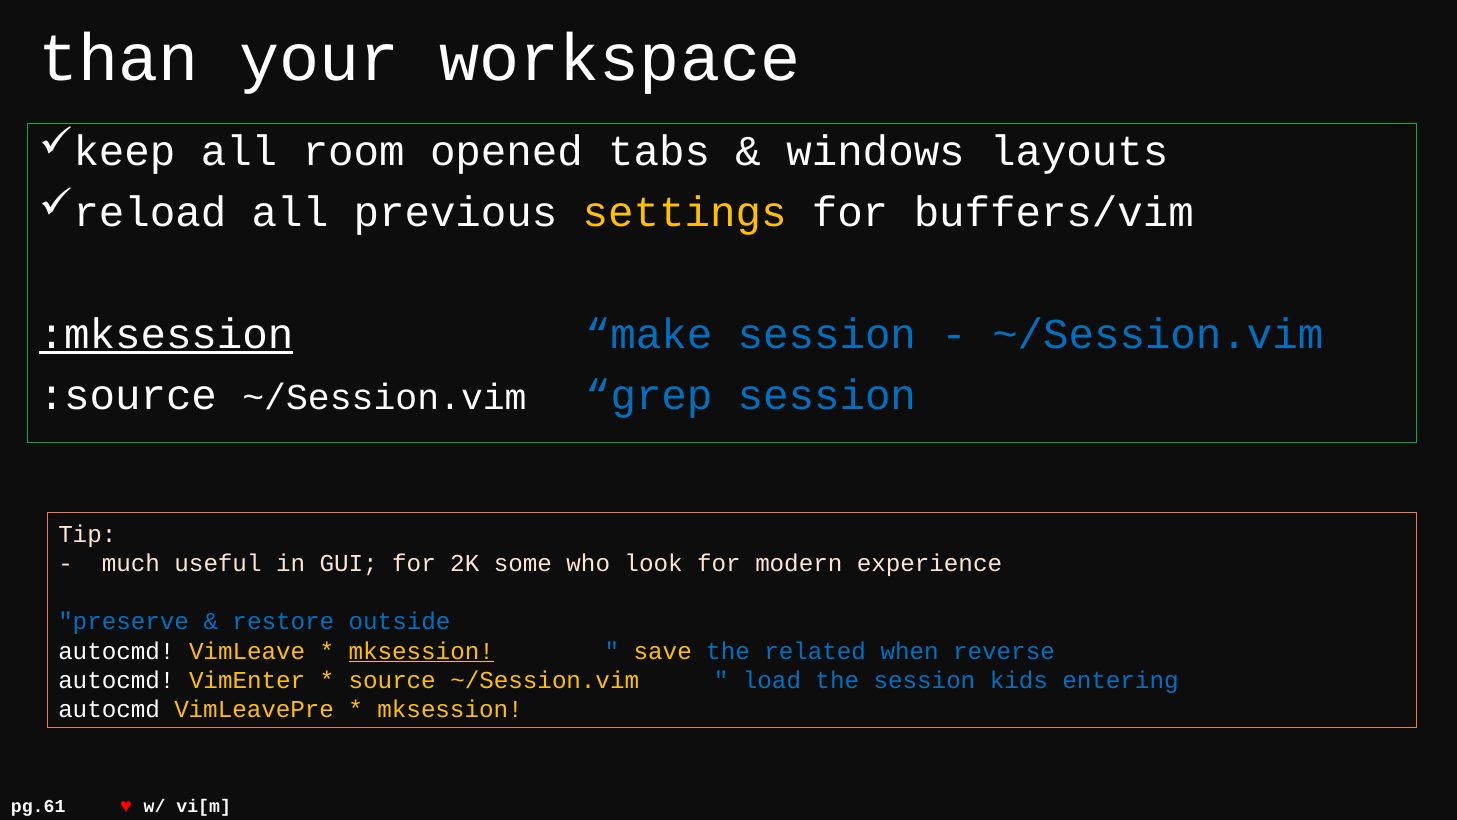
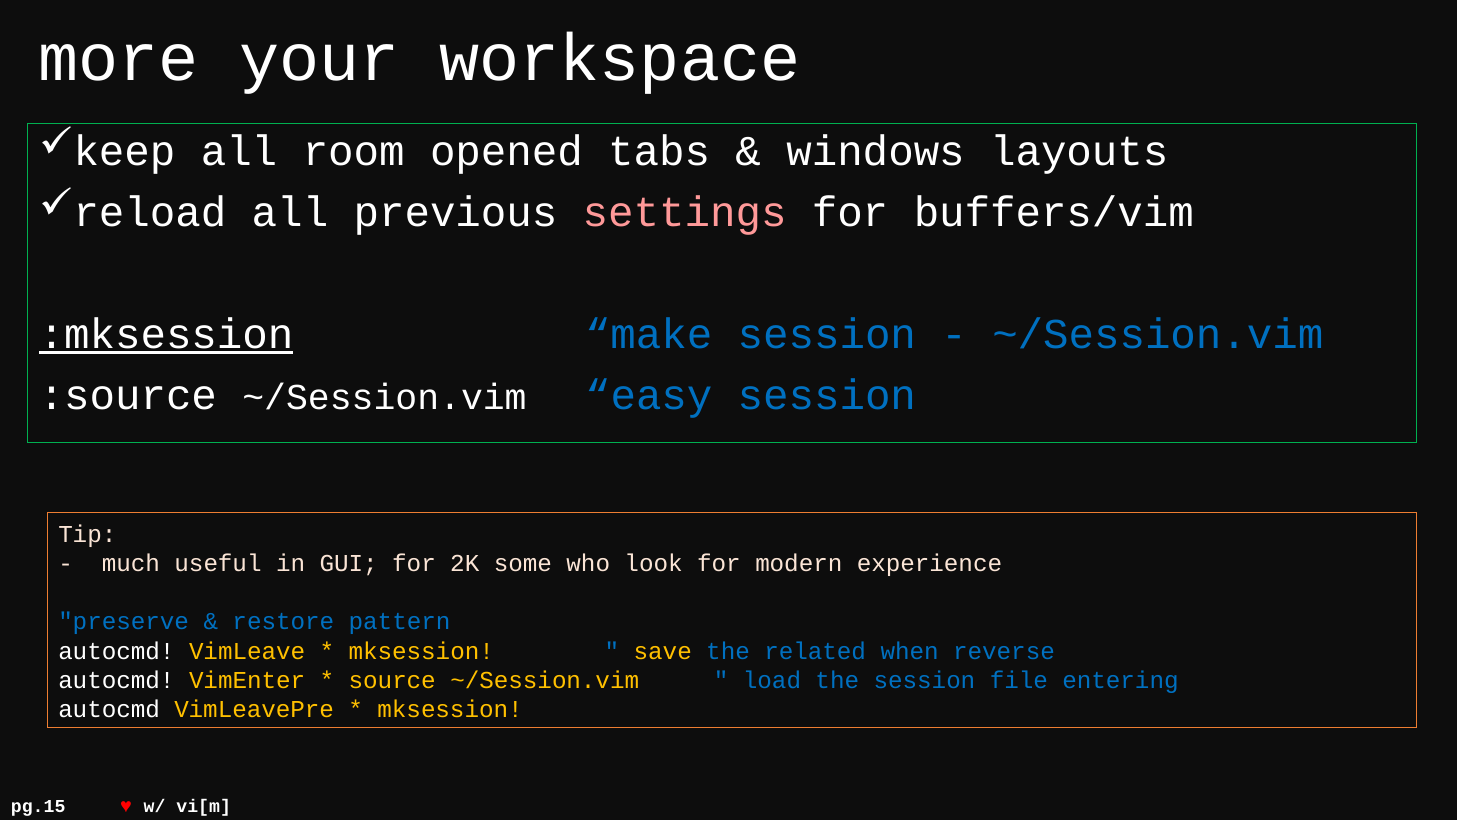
than: than -> more (119, 58)
settings colour: yellow -> pink (685, 212)
grep: grep -> easy (649, 395)
outside: outside -> pattern (400, 622)
mksession underline: present -> none (421, 651)
kids: kids -> file (1019, 680)
pg.61: pg.61 -> pg.15 (38, 806)
